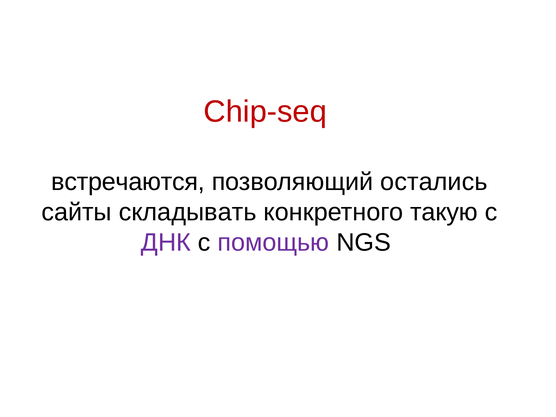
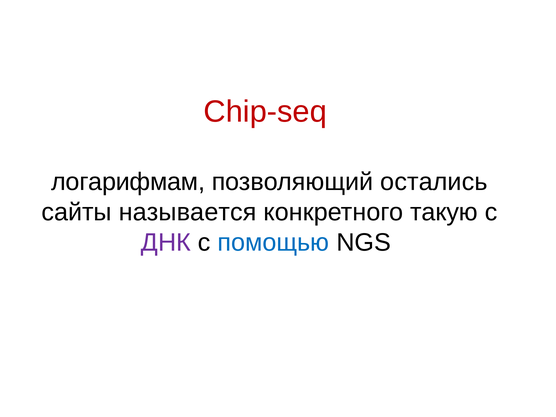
встречаются: встречаются -> логарифмам (128, 182)
складывать: складывать -> называется (188, 212)
помощью colour: purple -> blue (273, 242)
